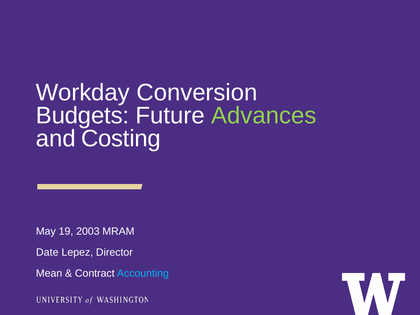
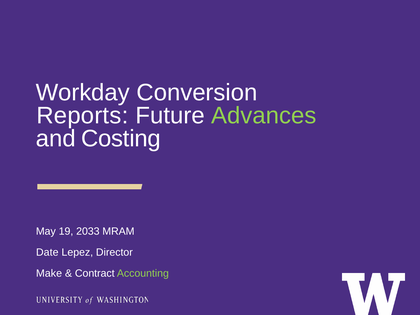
Budgets: Budgets -> Reports (82, 116)
2003: 2003 -> 2033 (88, 231)
Mean: Mean -> Make (49, 273)
Accounting colour: light blue -> light green (143, 273)
